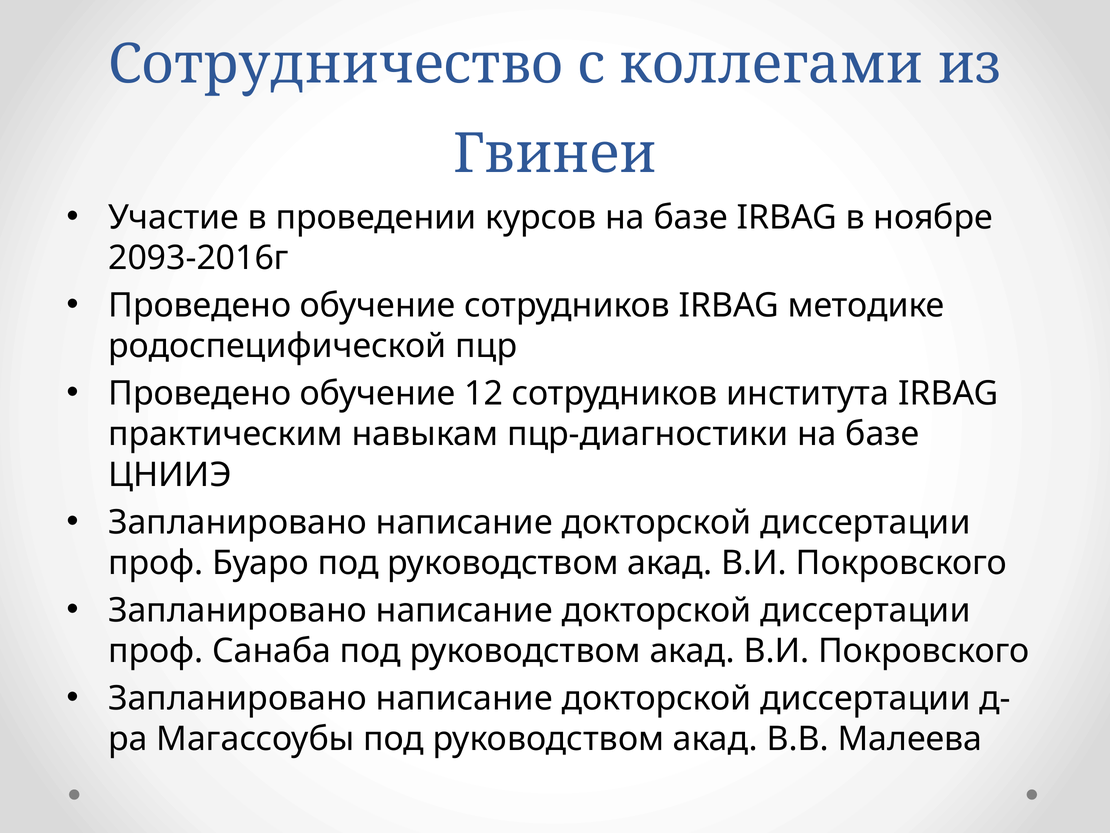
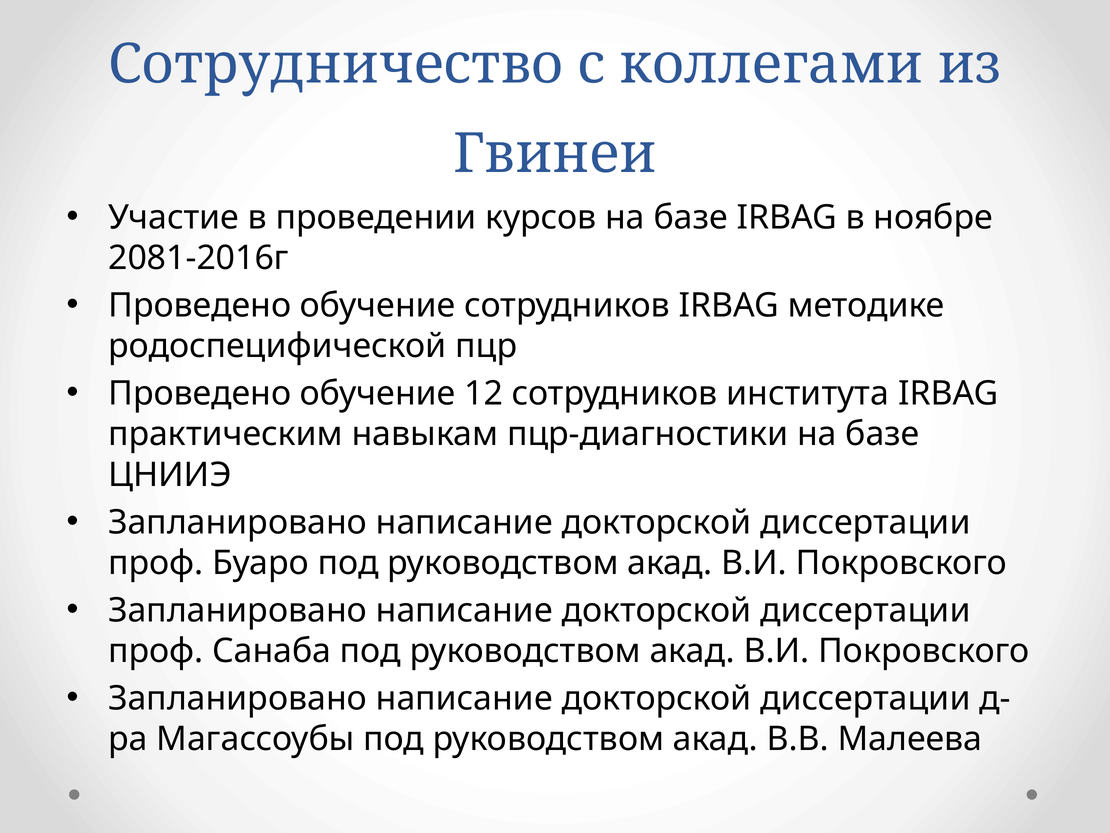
2093-2016г: 2093-2016г -> 2081-2016г (198, 258)
